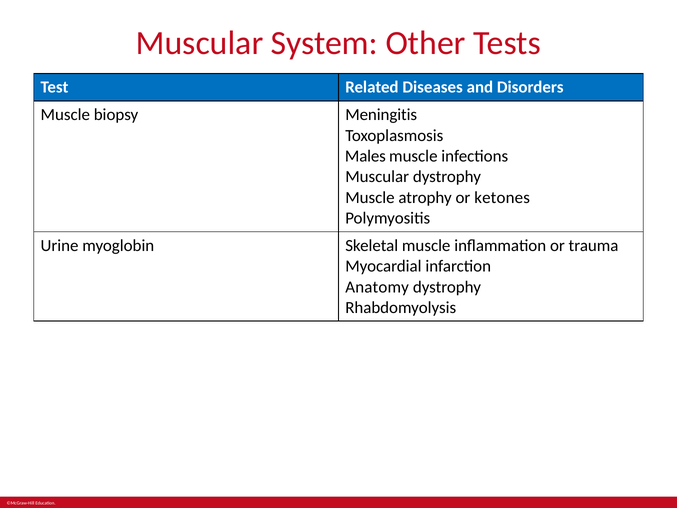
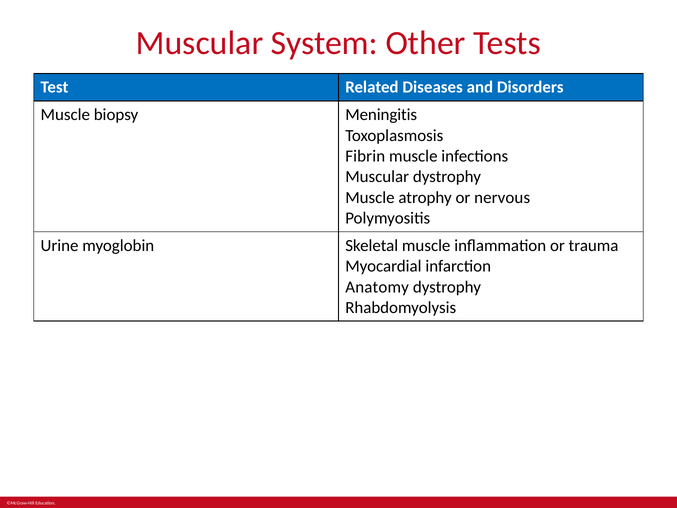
Males: Males -> Fibrin (365, 156)
ketones: ketones -> nervous (502, 197)
